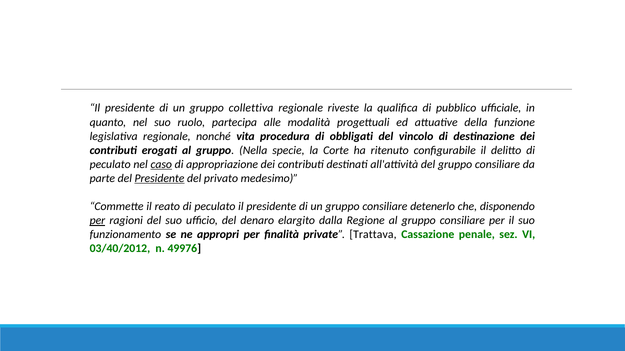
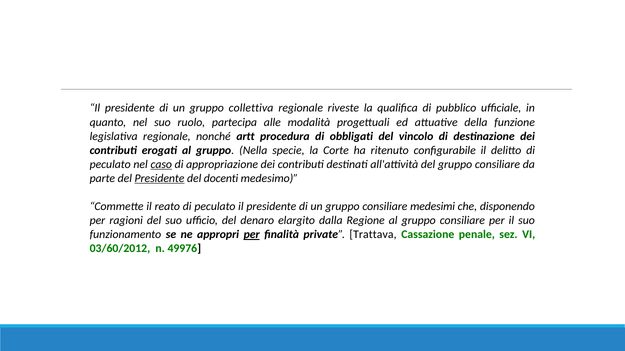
vita: vita -> artt (246, 136)
privato: privato -> docenti (221, 179)
detenerlo: detenerlo -> medesimi (433, 207)
per underline: present -> none (97, 221)
per underline: none -> present (252, 235)
03/40/2012: 03/40/2012 -> 03/60/2012 (120, 249)
